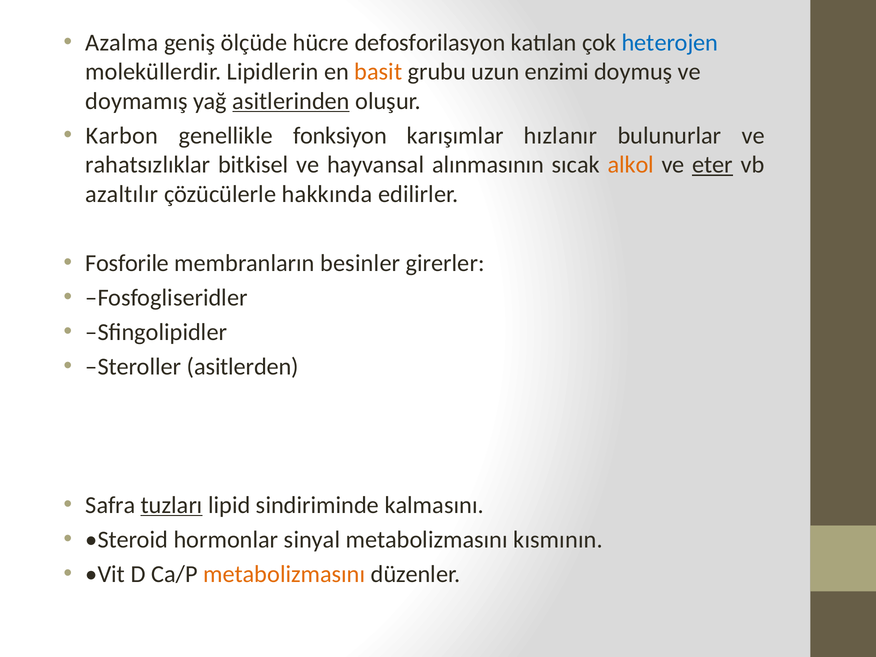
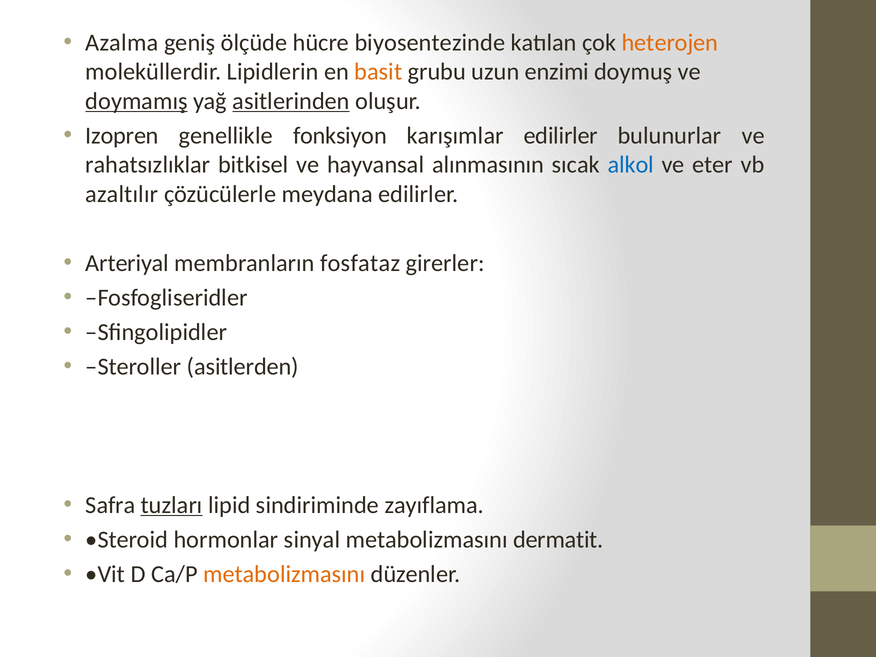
defosforilasyon: defosforilasyon -> biyosentezinde (430, 43)
heterojen colour: blue -> orange (670, 43)
doymamış underline: none -> present (137, 101)
Karbon: Karbon -> Izopren (122, 136)
karışımlar hızlanır: hızlanır -> edilirler (561, 136)
alkol colour: orange -> blue (631, 165)
eter underline: present -> none (713, 165)
hakkında: hakkında -> meydana (327, 194)
Fosforile: Fosforile -> Arteriyal (127, 263)
besinler: besinler -> fosfataz (360, 263)
kalmasını: kalmasını -> zayıflama (434, 505)
kısmının: kısmının -> dermatit (558, 540)
